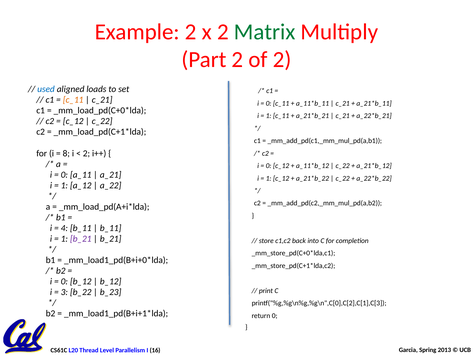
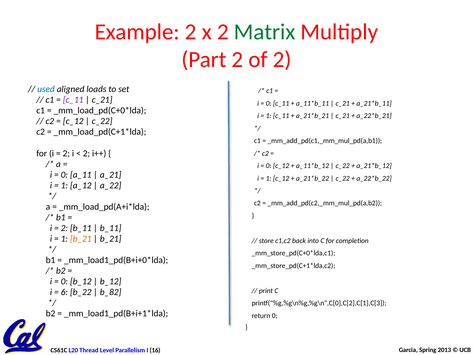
c_11 colour: orange -> purple (73, 100)
8: 8 -> 2 (66, 153)
4: 4 -> 2 (64, 228)
b_21 colour: purple -> orange (81, 239)
3: 3 -> 6 (64, 292)
b_23: b_23 -> b_82 (111, 292)
